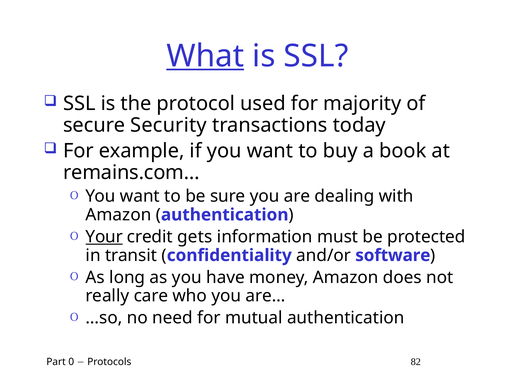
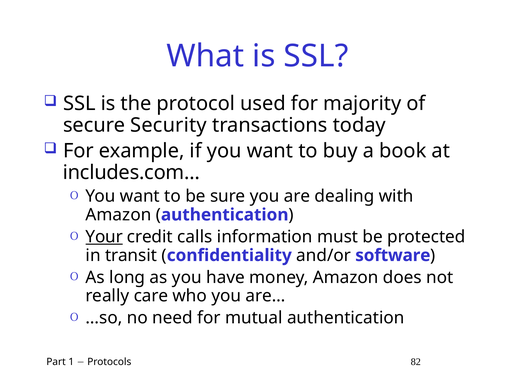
What underline: present -> none (205, 56)
remains.com…: remains.com… -> includes.com… (131, 172)
gets: gets -> calls (195, 236)
0: 0 -> 1 (71, 361)
